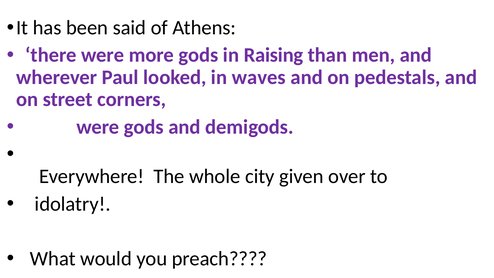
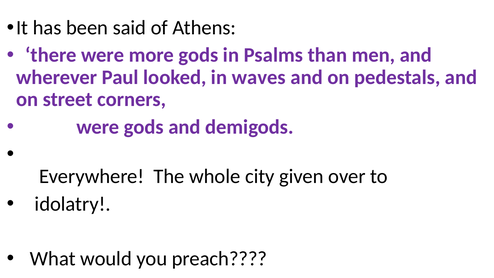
Raising: Raising -> Psalms (273, 55)
